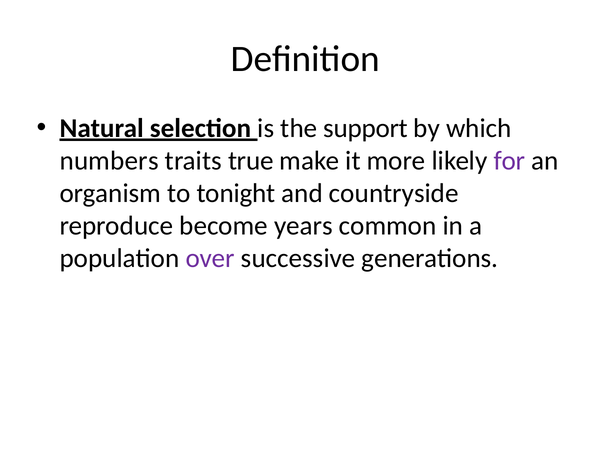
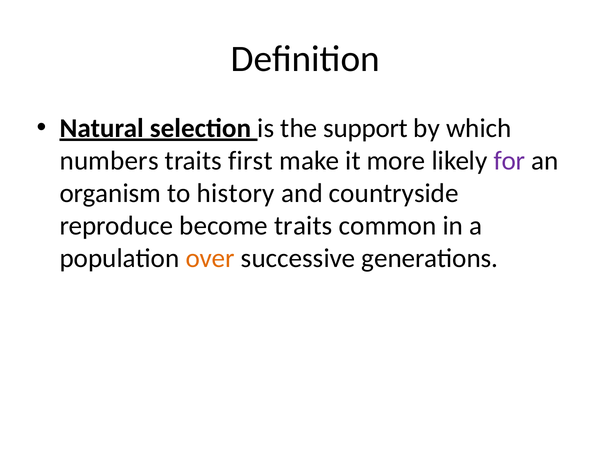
true: true -> first (251, 161)
tonight: tonight -> history (236, 193)
become years: years -> traits (303, 226)
over colour: purple -> orange (210, 259)
